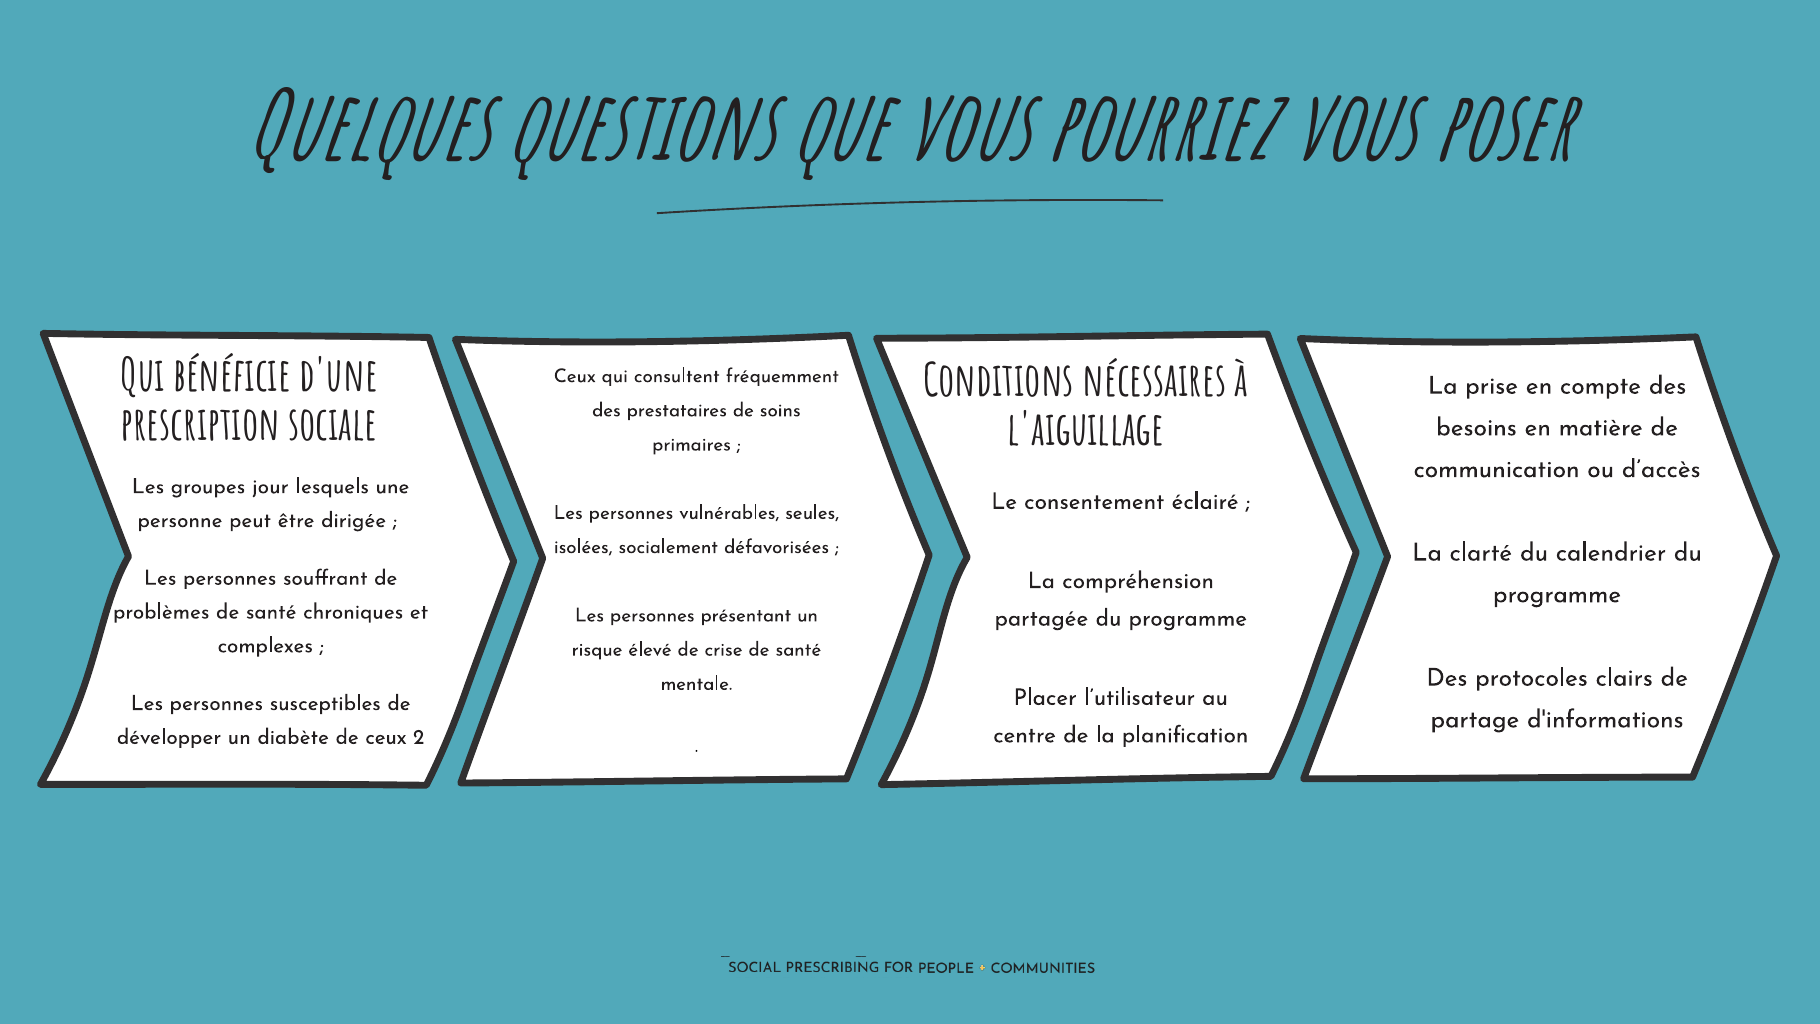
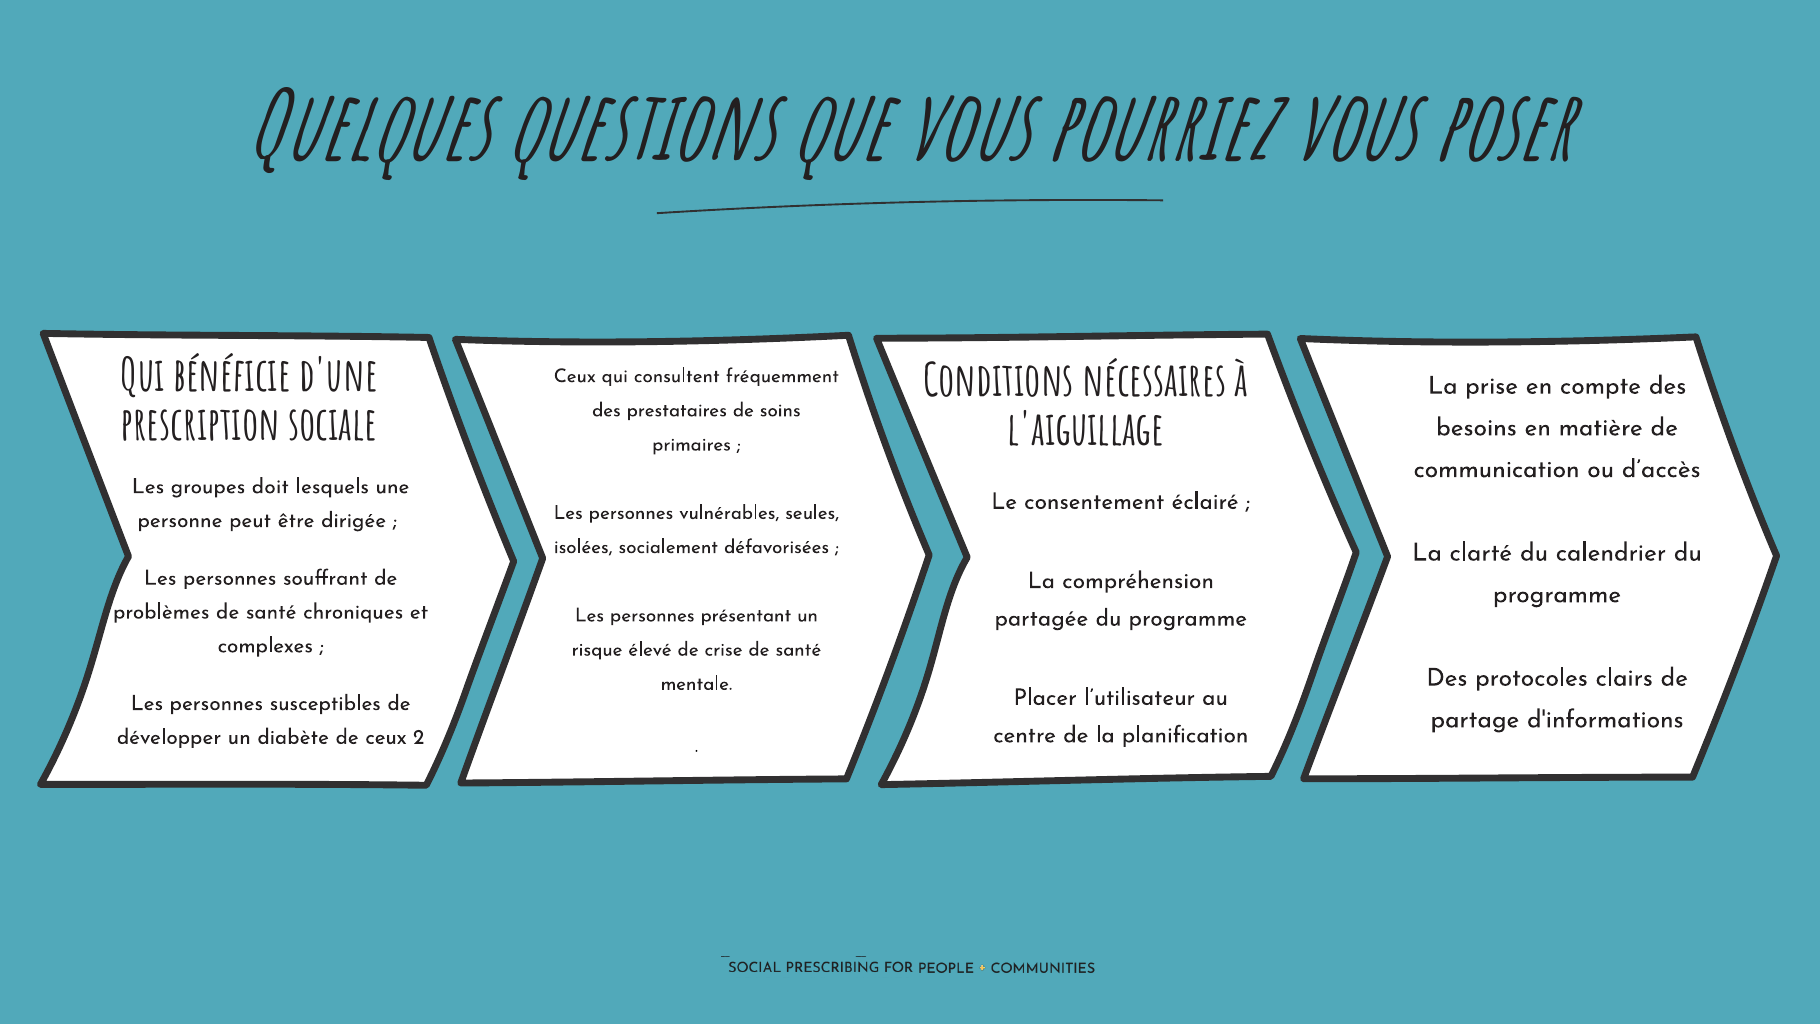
jour: jour -> doit (270, 486)
